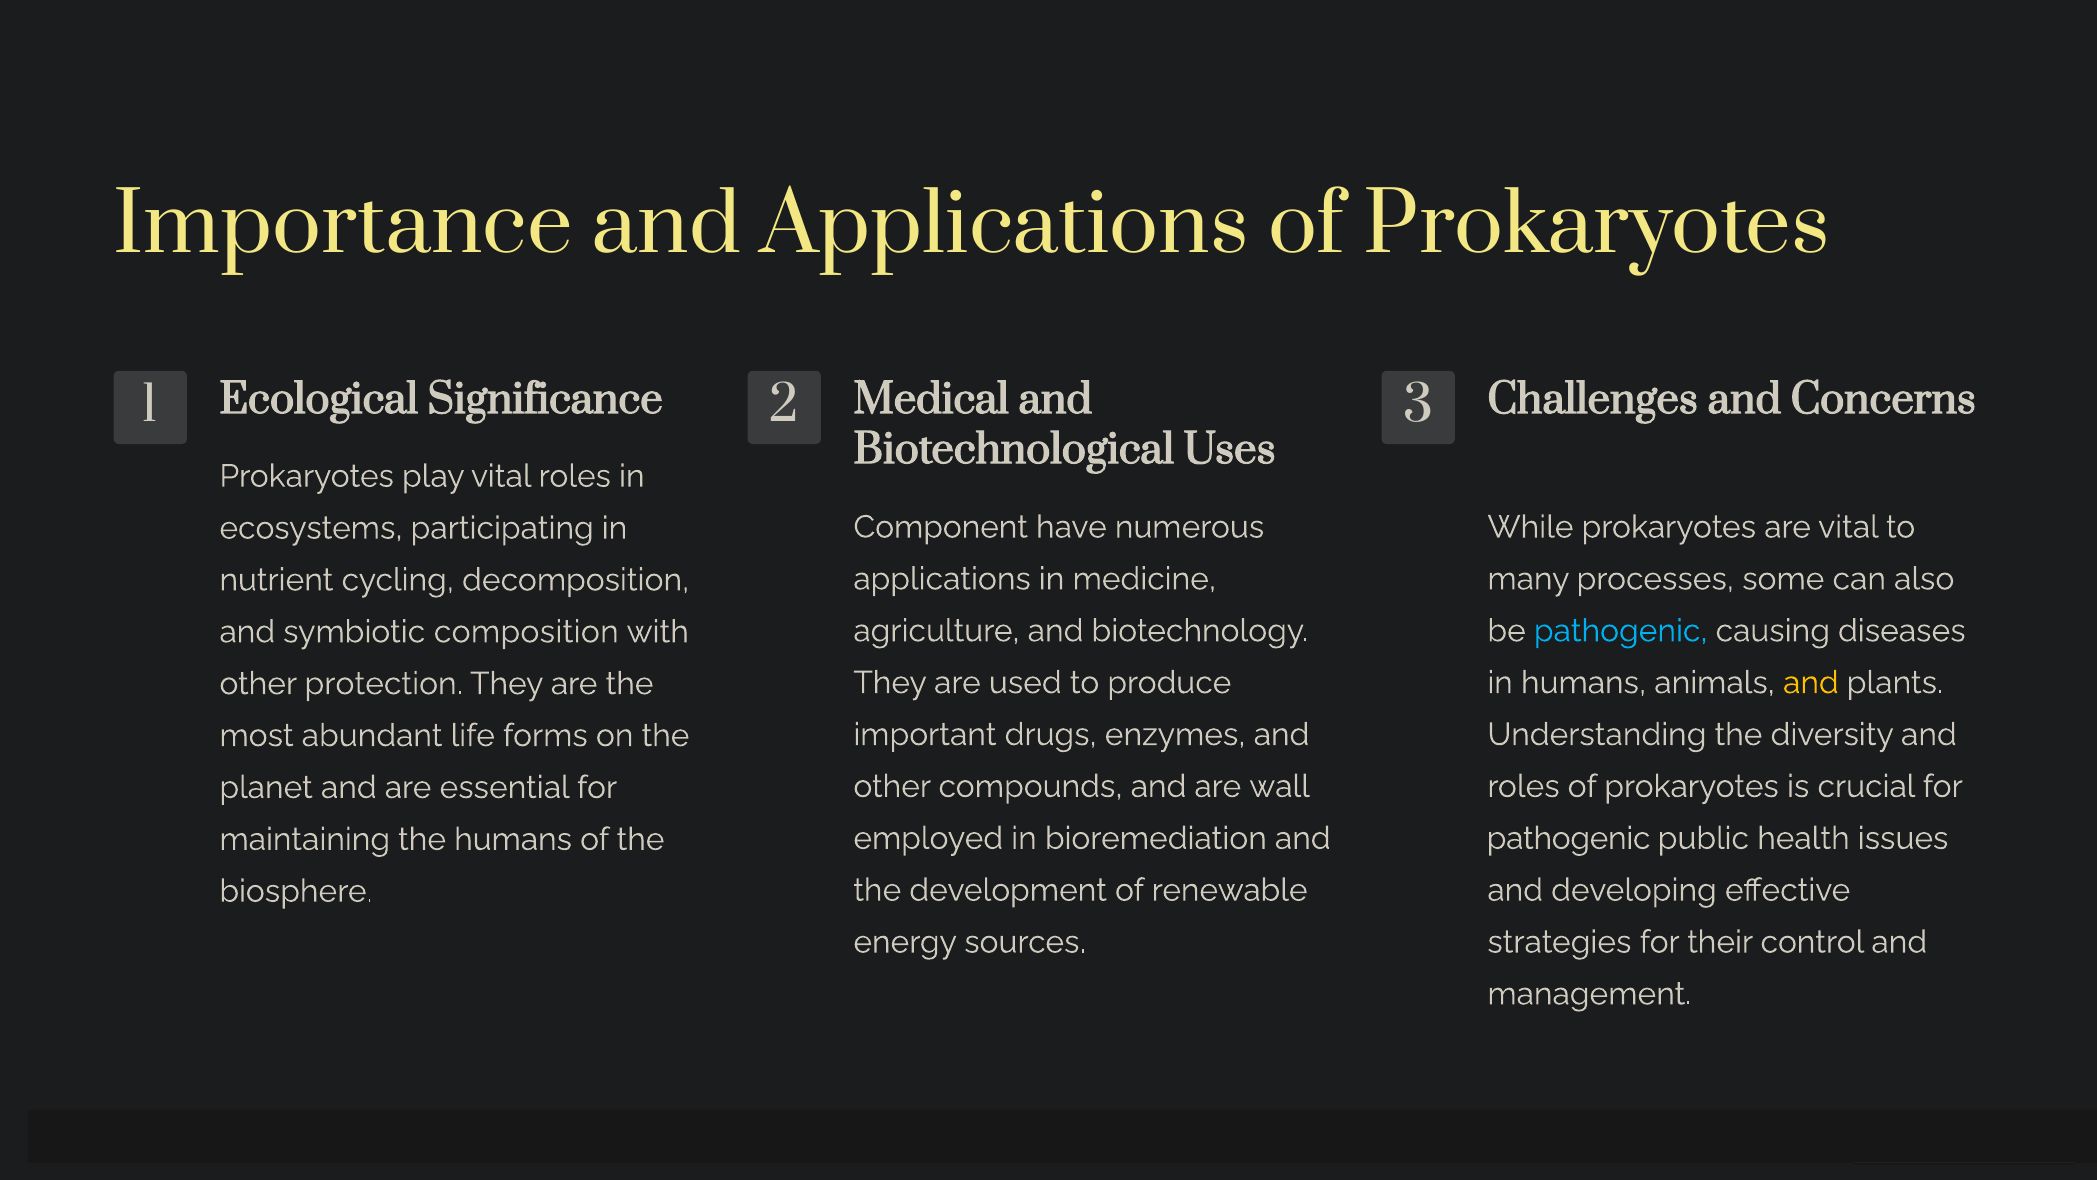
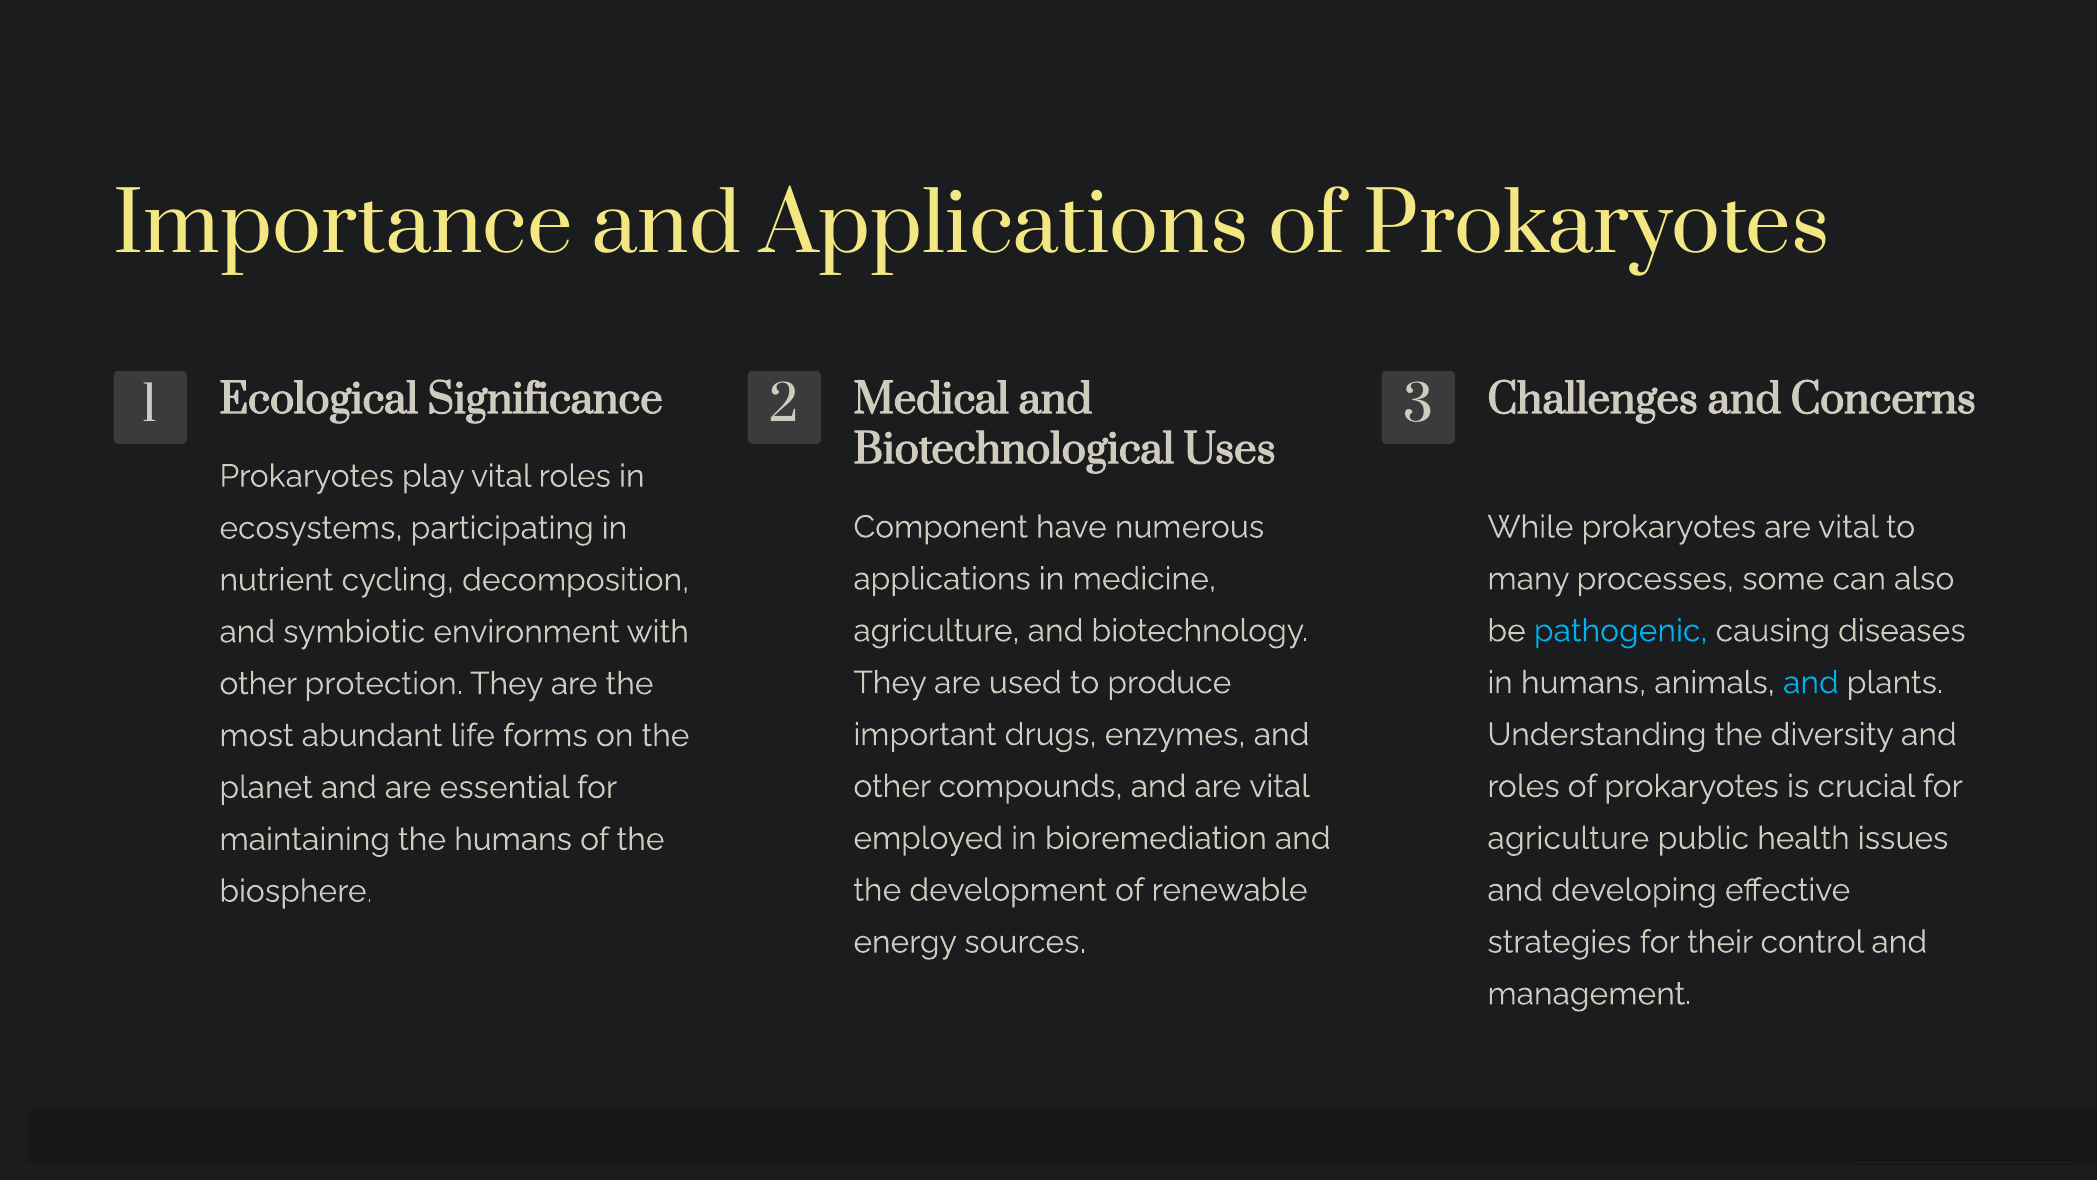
composition: composition -> environment (526, 632)
and colour: yellow -> light blue (1811, 682)
and are wall: wall -> vital (1280, 786)
pathogenic: pathogenic -> agriculture (1568, 838)
